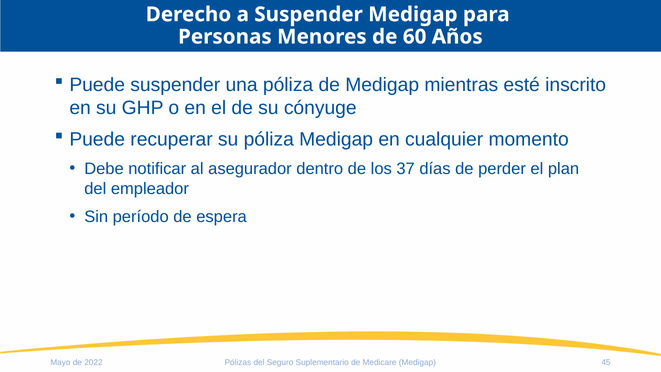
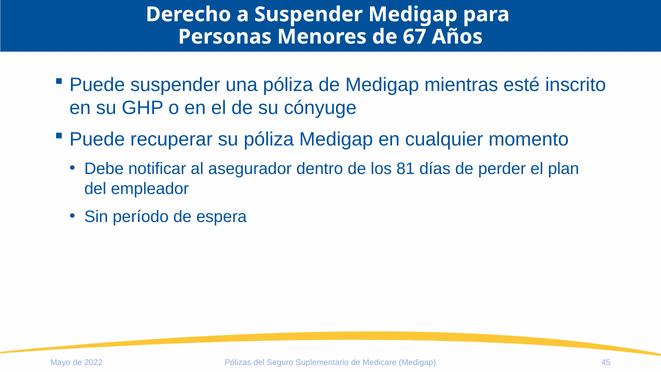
60: 60 -> 67 (415, 37)
37: 37 -> 81 (406, 169)
